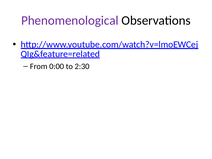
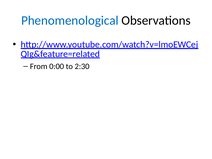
Phenomenological colour: purple -> blue (70, 21)
